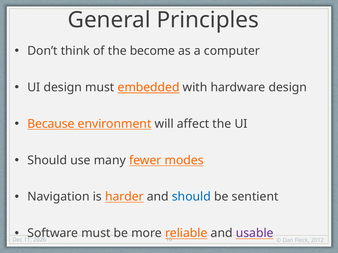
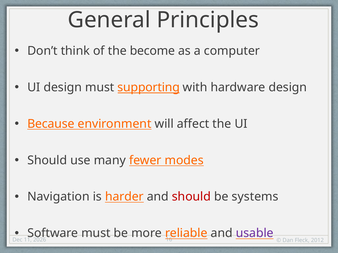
embedded: embedded -> supporting (149, 88)
should colour: blue -> red (191, 197)
sentient: sentient -> systems (255, 197)
